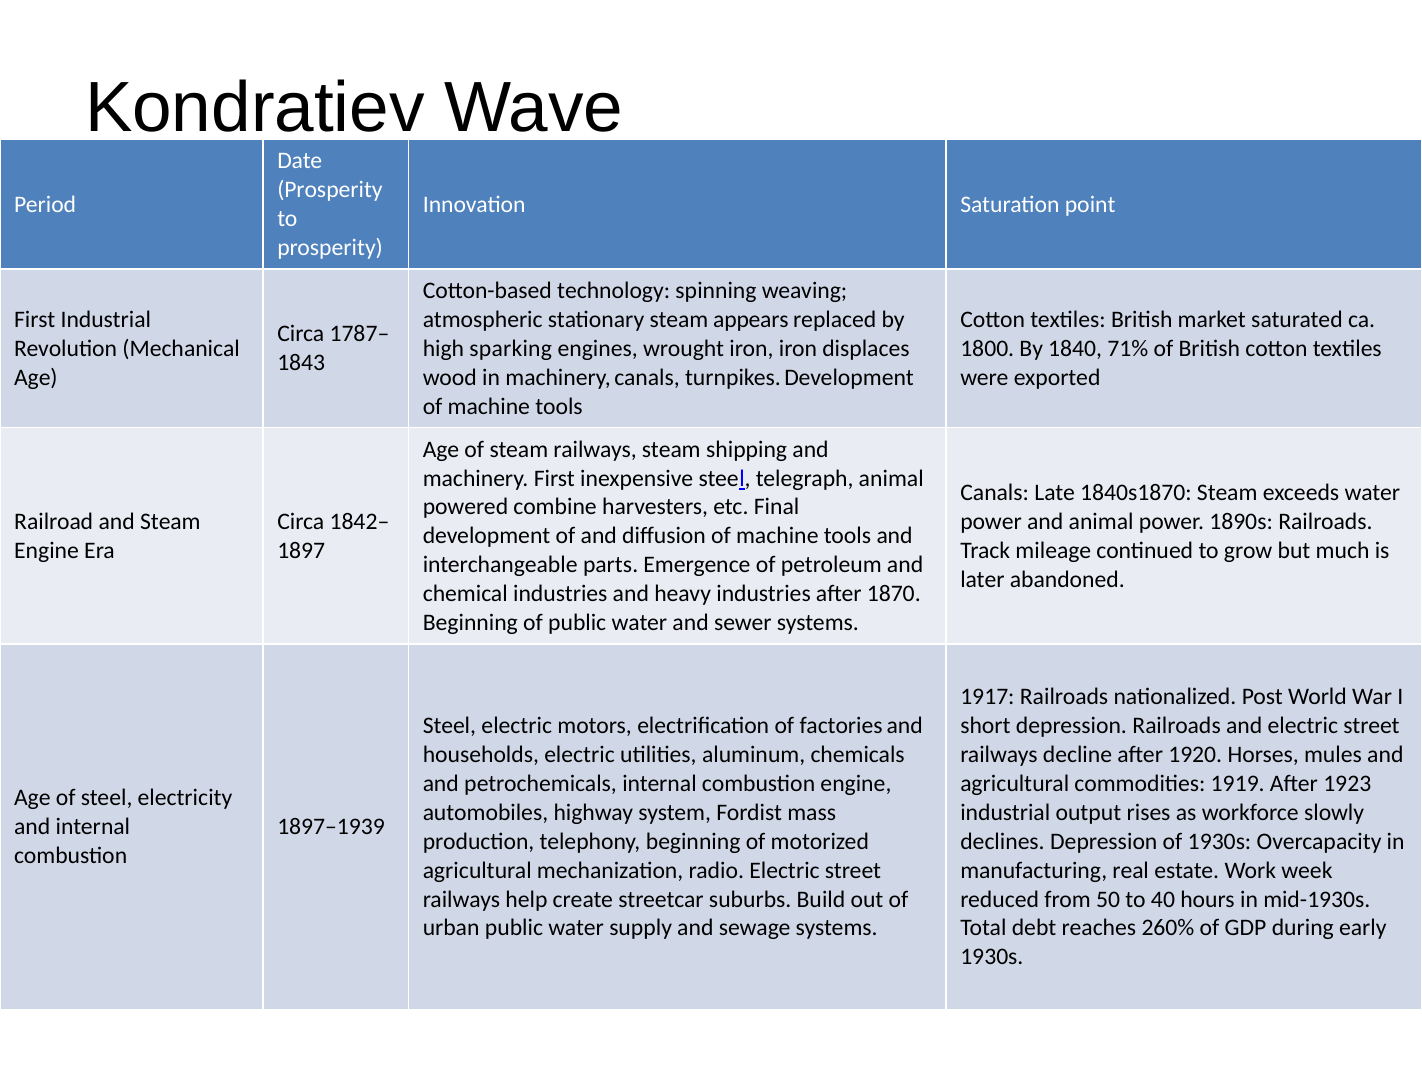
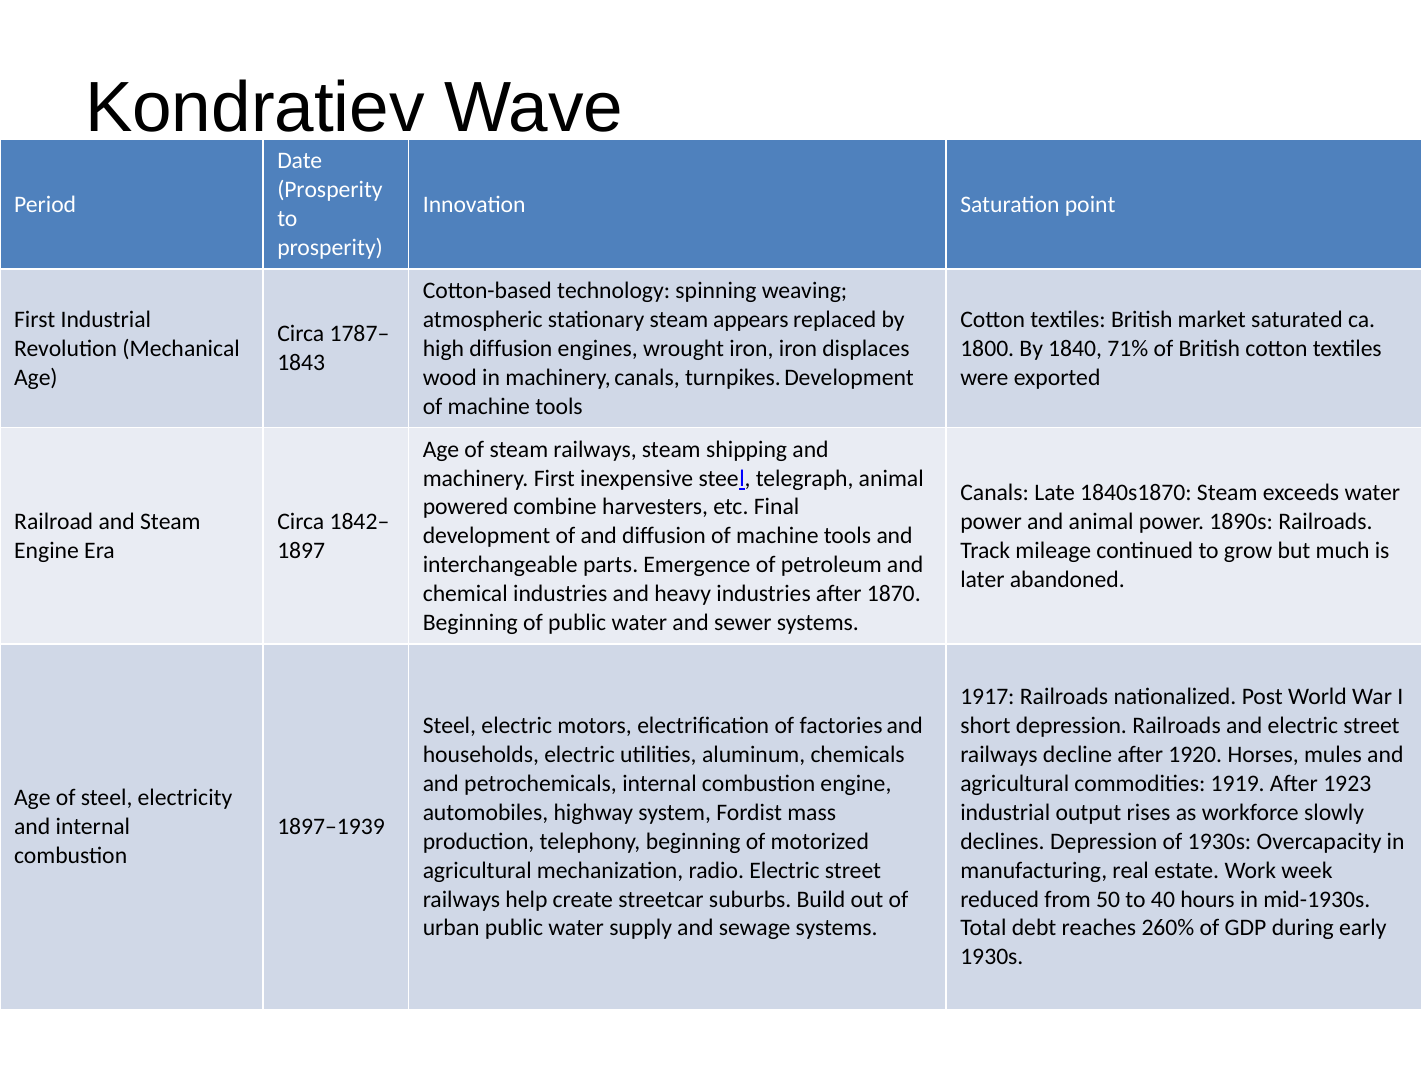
high sparking: sparking -> diffusion (511, 349)
